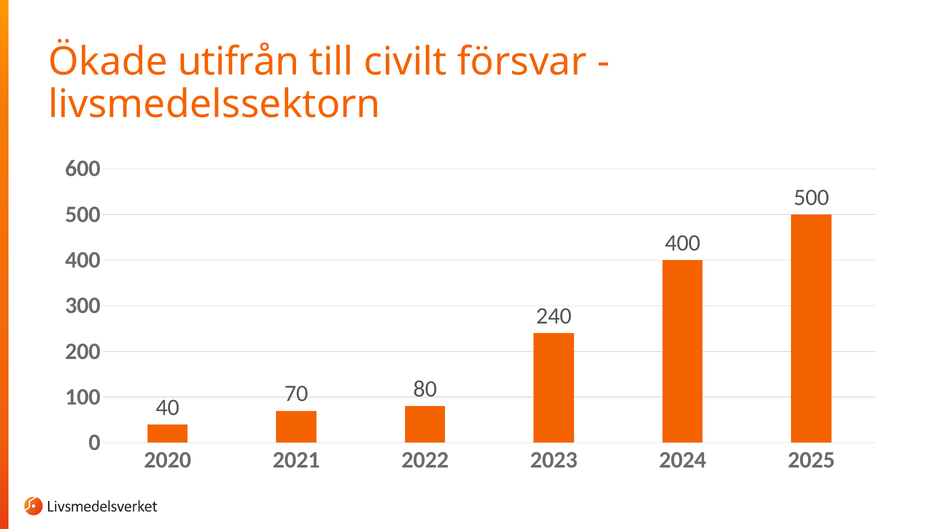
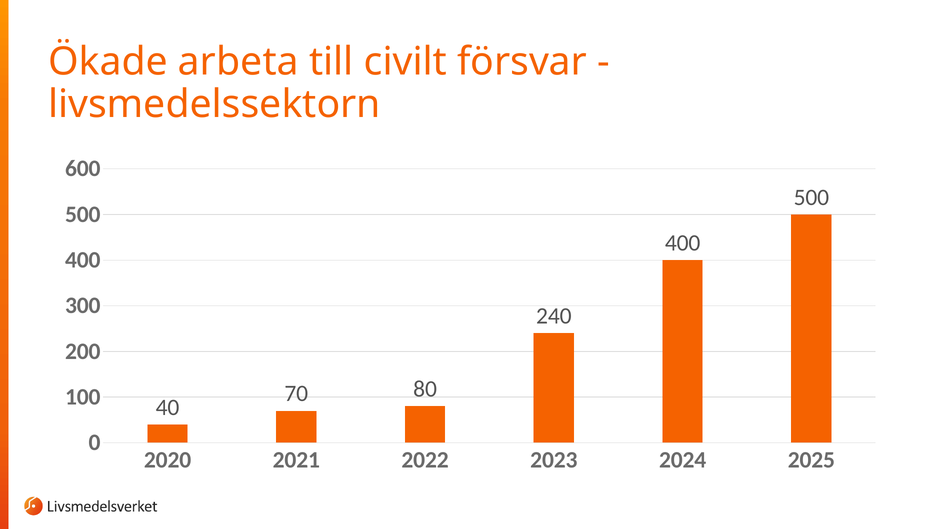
utifrån: utifrån -> arbeta (238, 62)
